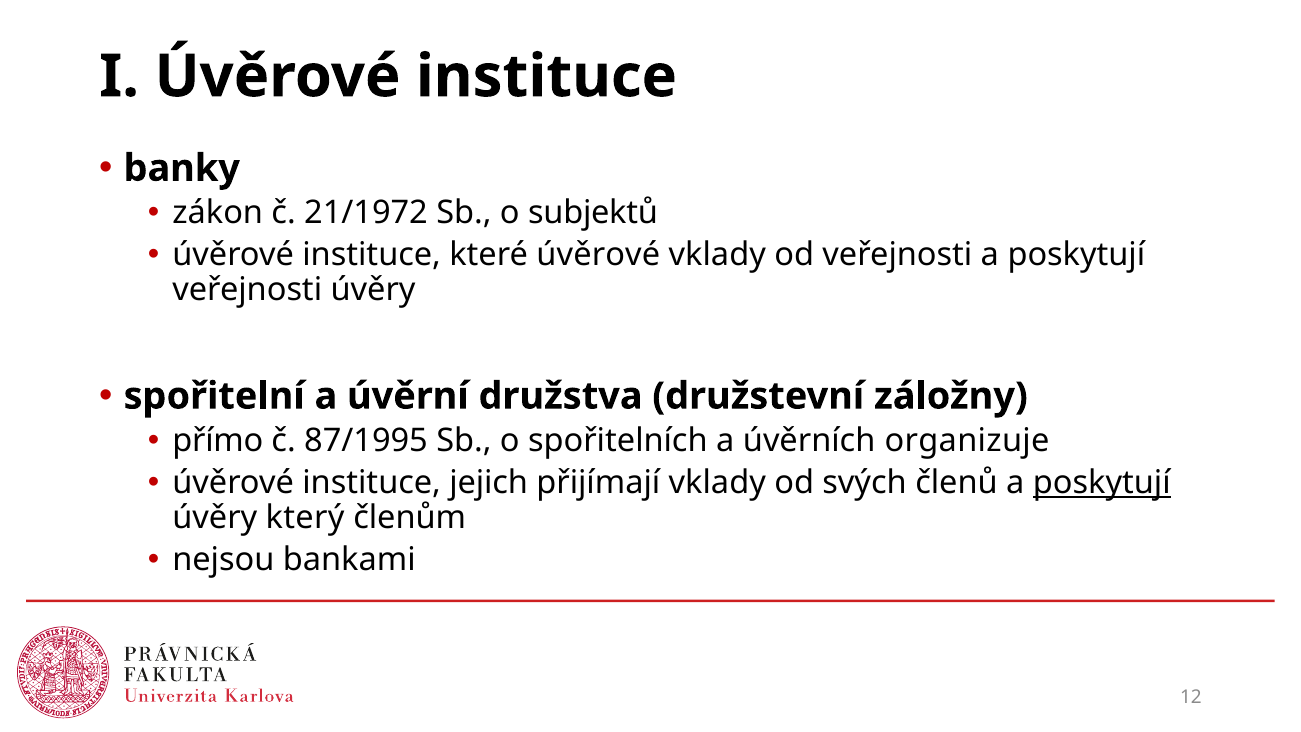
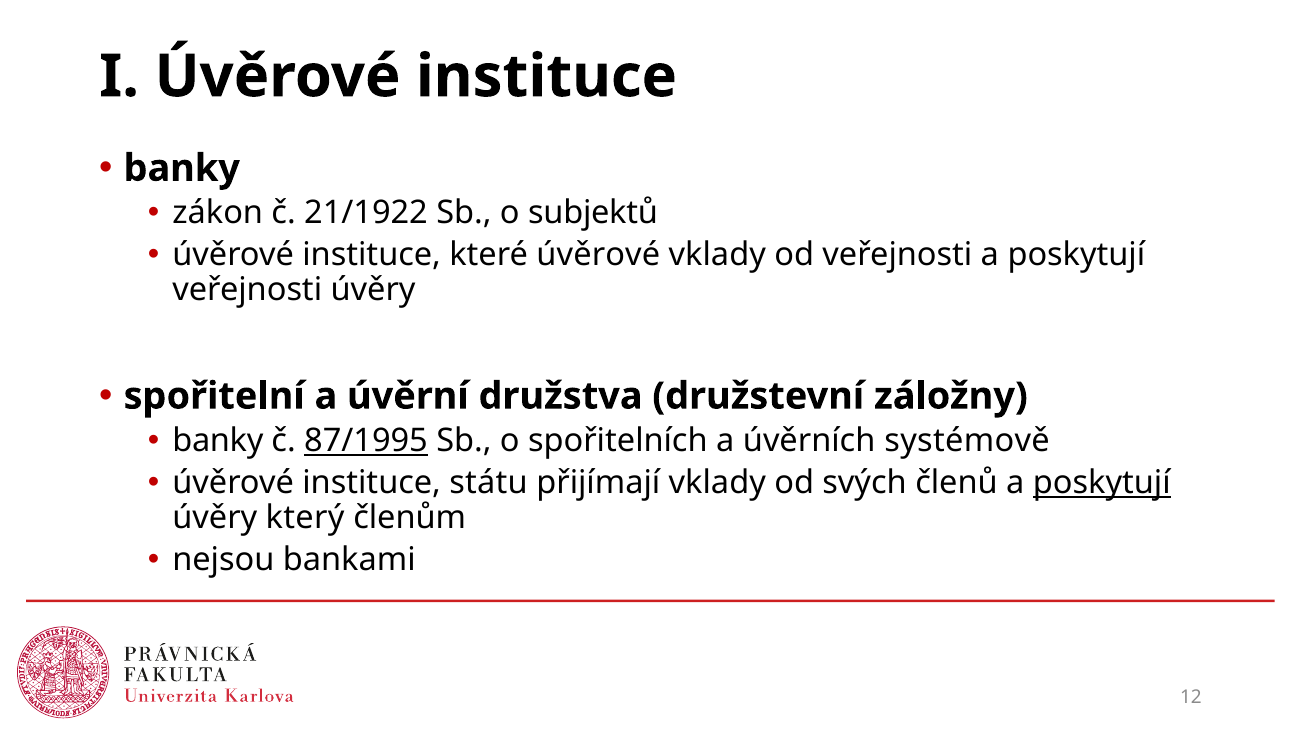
21/1972: 21/1972 -> 21/1922 (366, 213)
přímo: přímo -> banky (218, 441)
87/1995 underline: none -> present (366, 441)
organizuje: organizuje -> systémově (967, 441)
jejich: jejich -> státu (489, 483)
